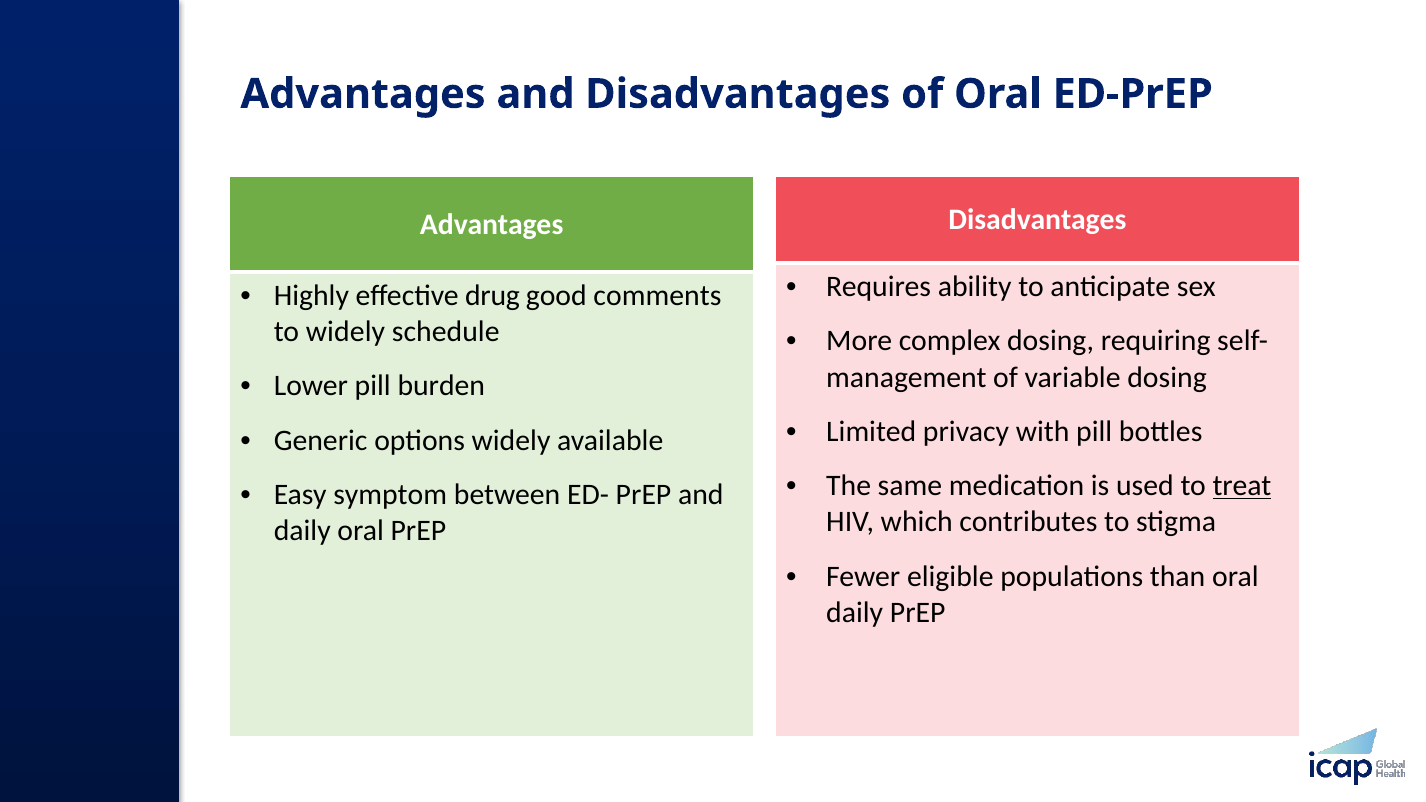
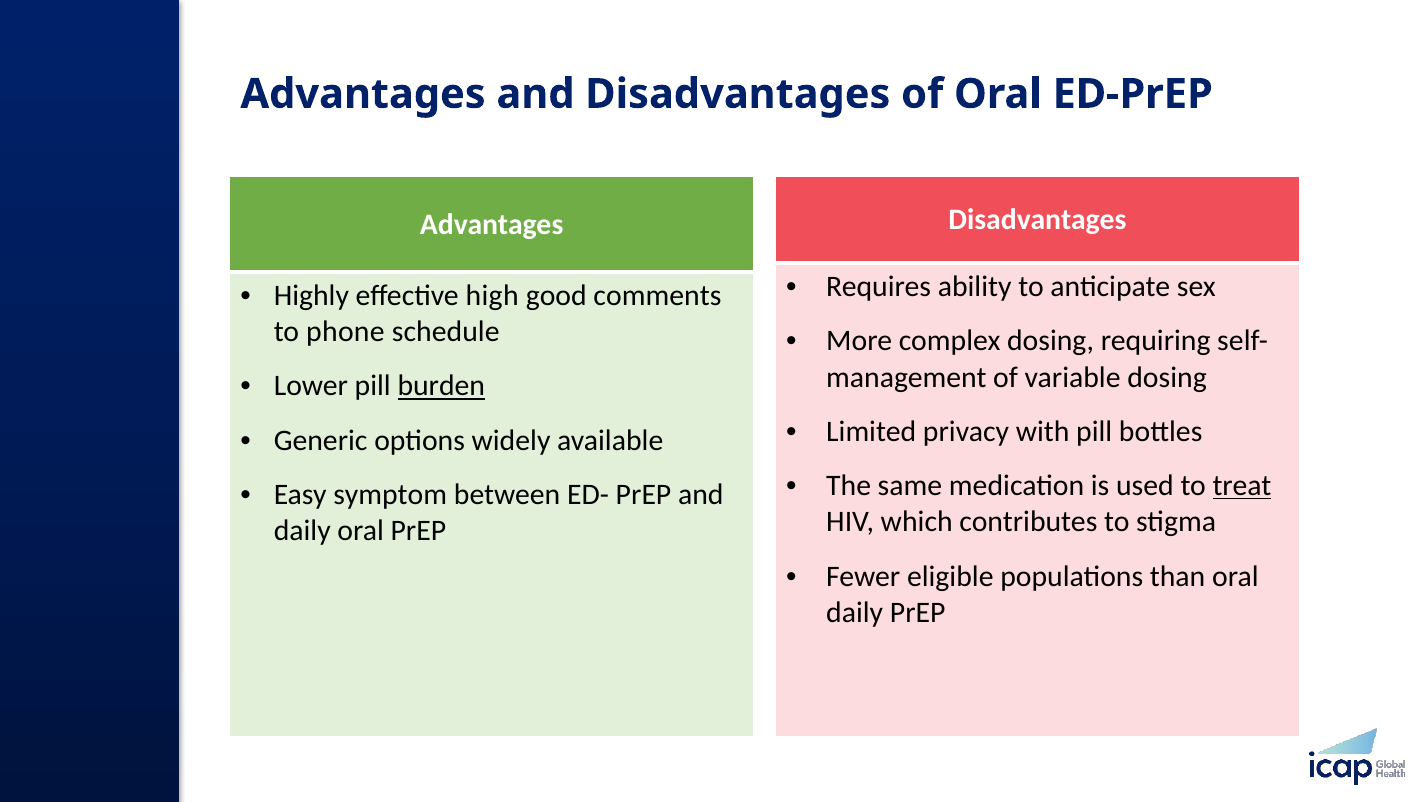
drug: drug -> high (492, 295)
to widely: widely -> phone (345, 332)
burden underline: none -> present (441, 386)
